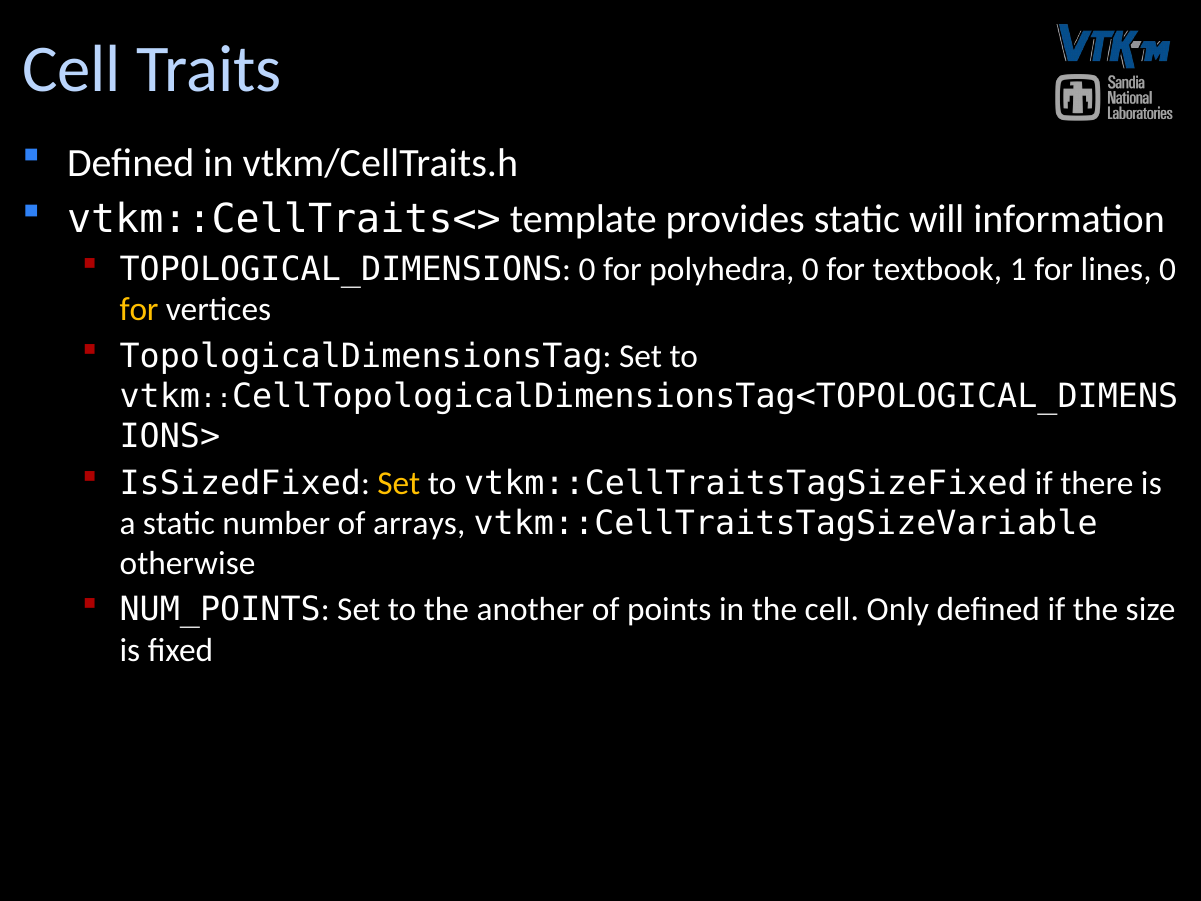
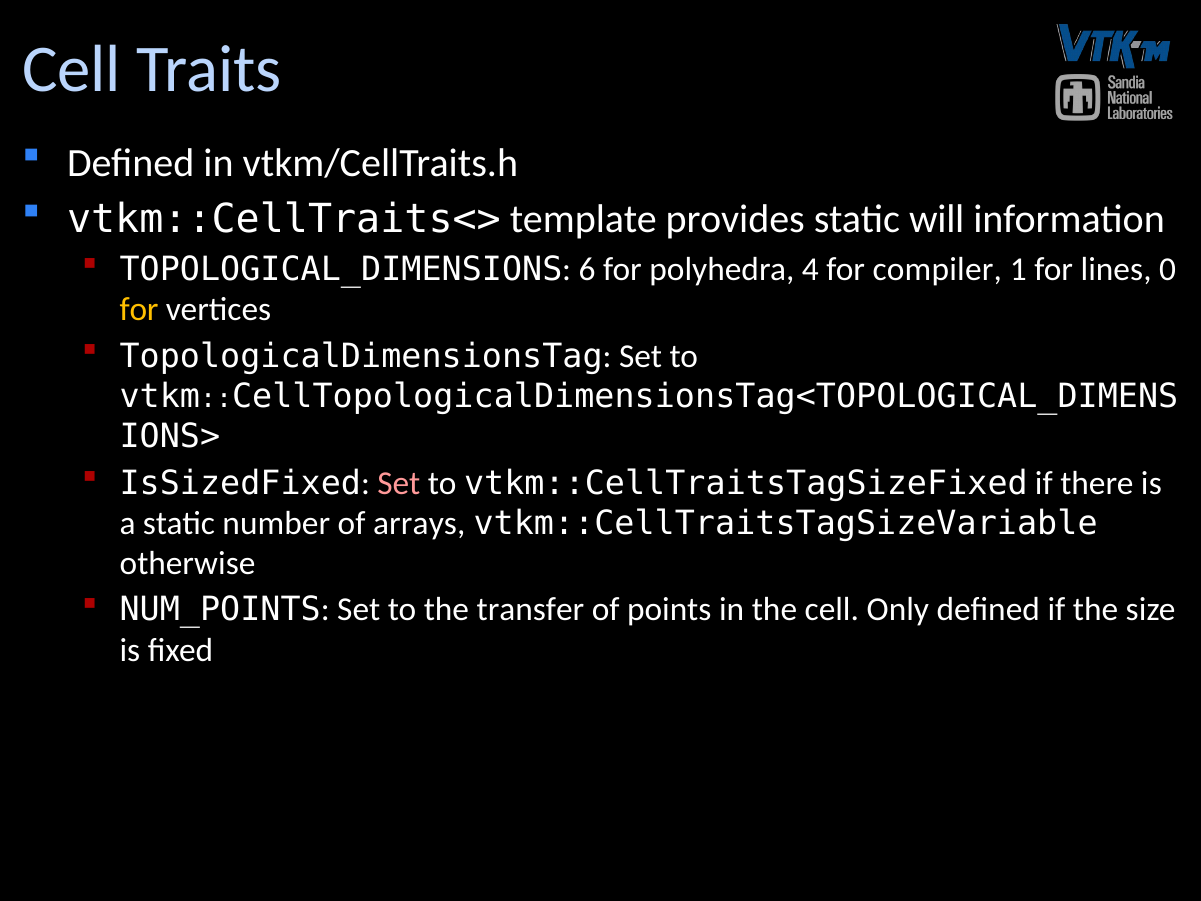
TOPOLOGICAL_DIMENSIONS 0: 0 -> 6 (587, 269)
polyhedra 0: 0 -> 4 (810, 269)
textbook: textbook -> compiler (937, 269)
Set colour: yellow -> pink (399, 483)
another: another -> transfer (530, 610)
